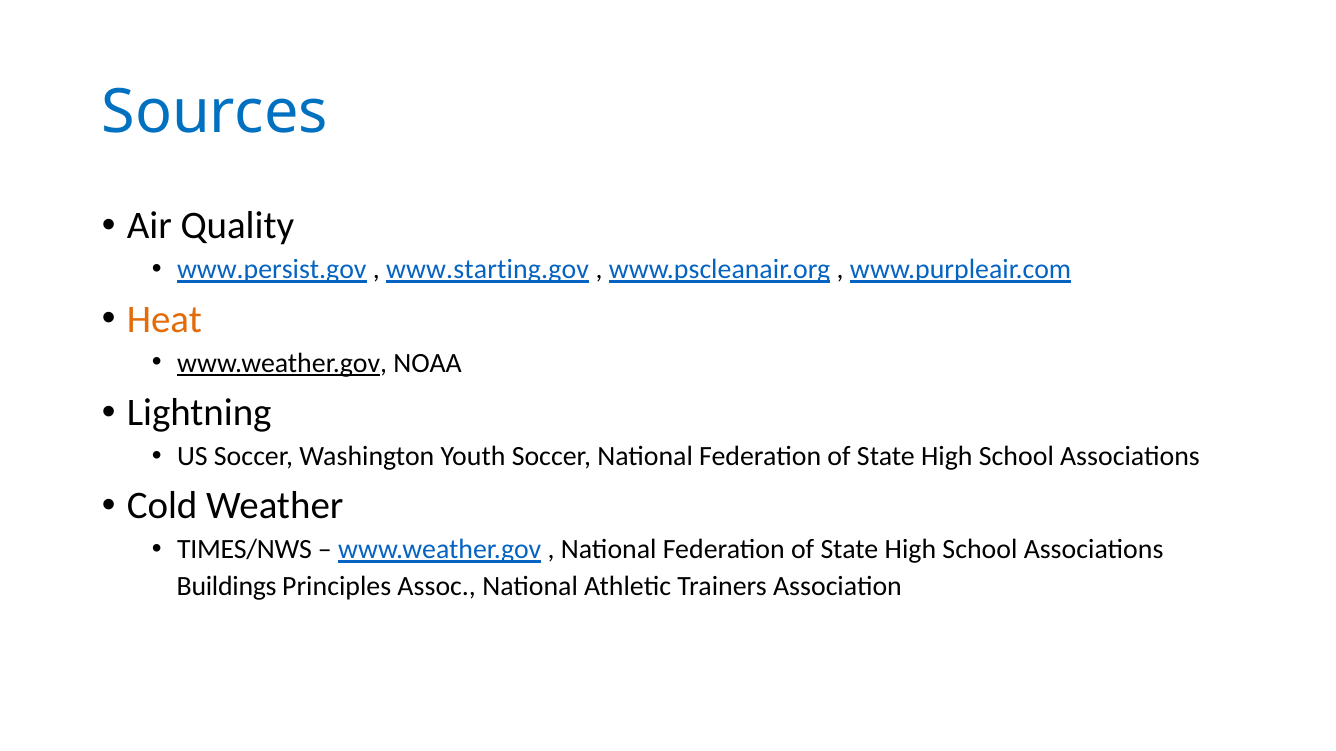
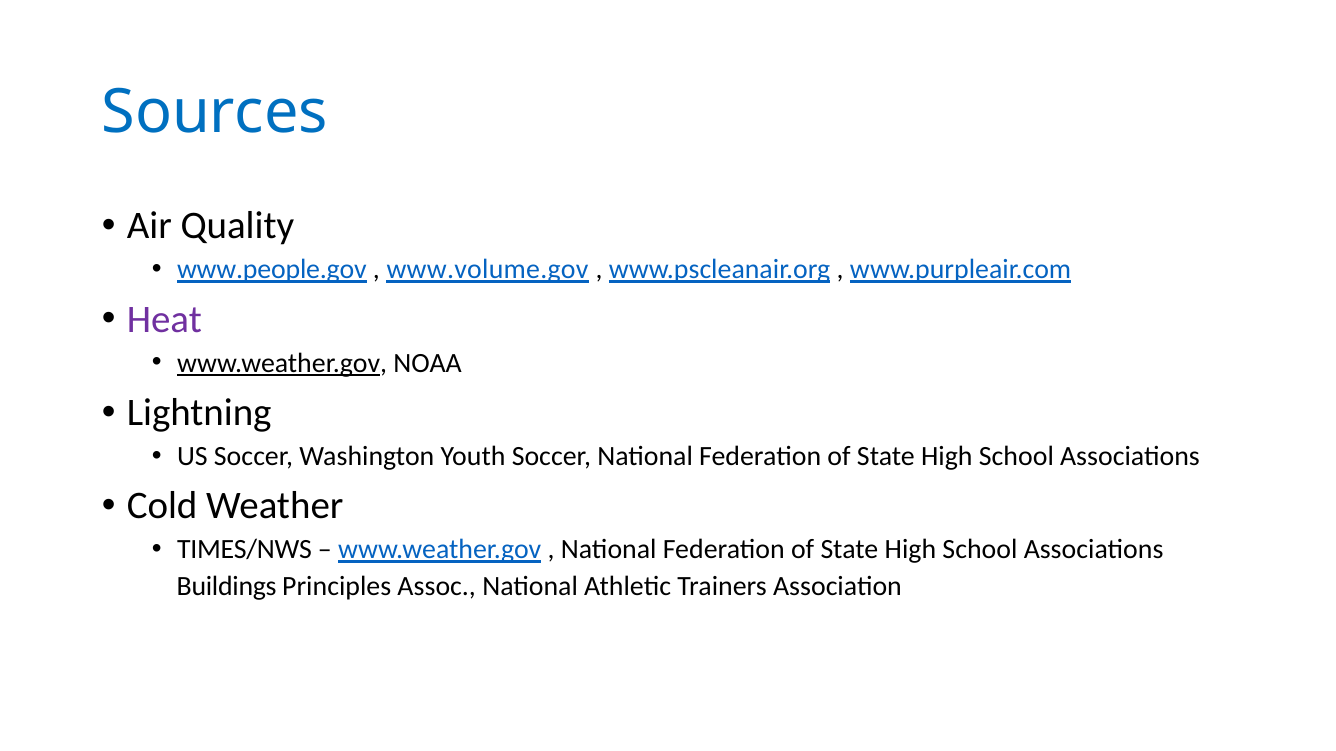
www.persist.gov: www.persist.gov -> www.people.gov (272, 269)
www.starting.gov: www.starting.gov -> www.volume.gov (487, 269)
Heat colour: orange -> purple (164, 320)
